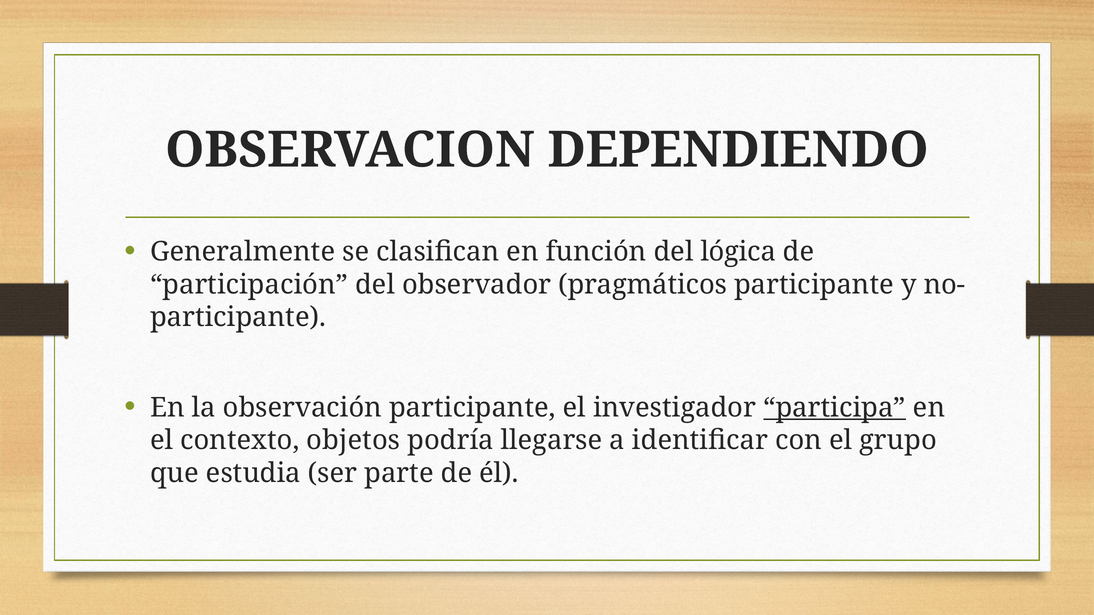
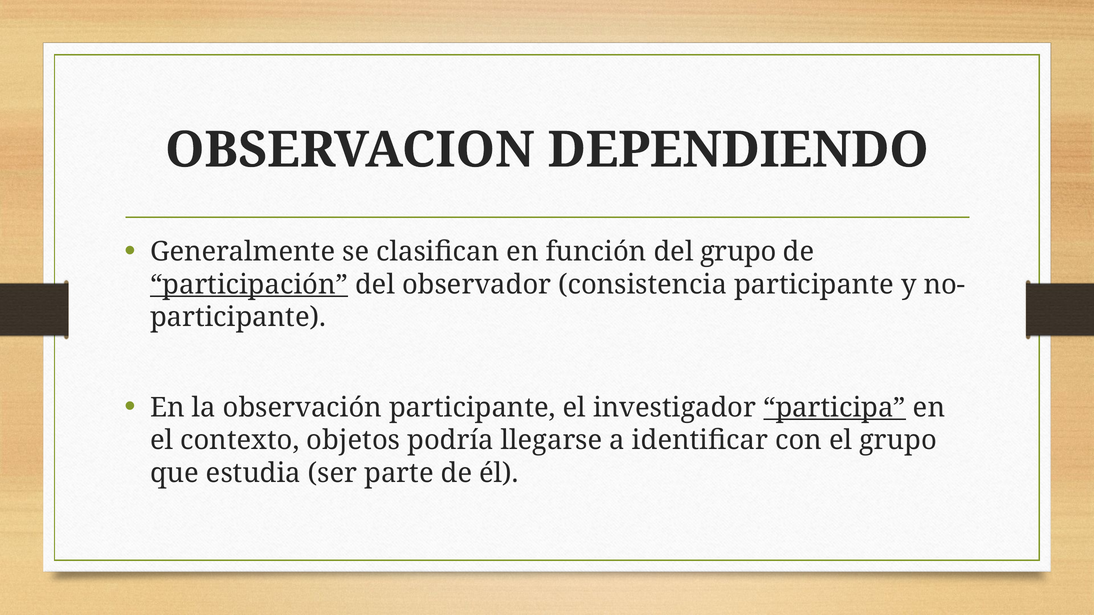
del lógica: lógica -> grupo (738, 252)
participación underline: none -> present (249, 285)
pragmáticos: pragmáticos -> consistencia (643, 285)
